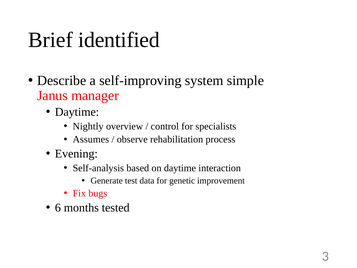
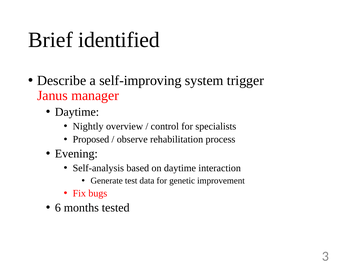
simple: simple -> trigger (245, 80)
Assumes: Assumes -> Proposed (91, 139)
